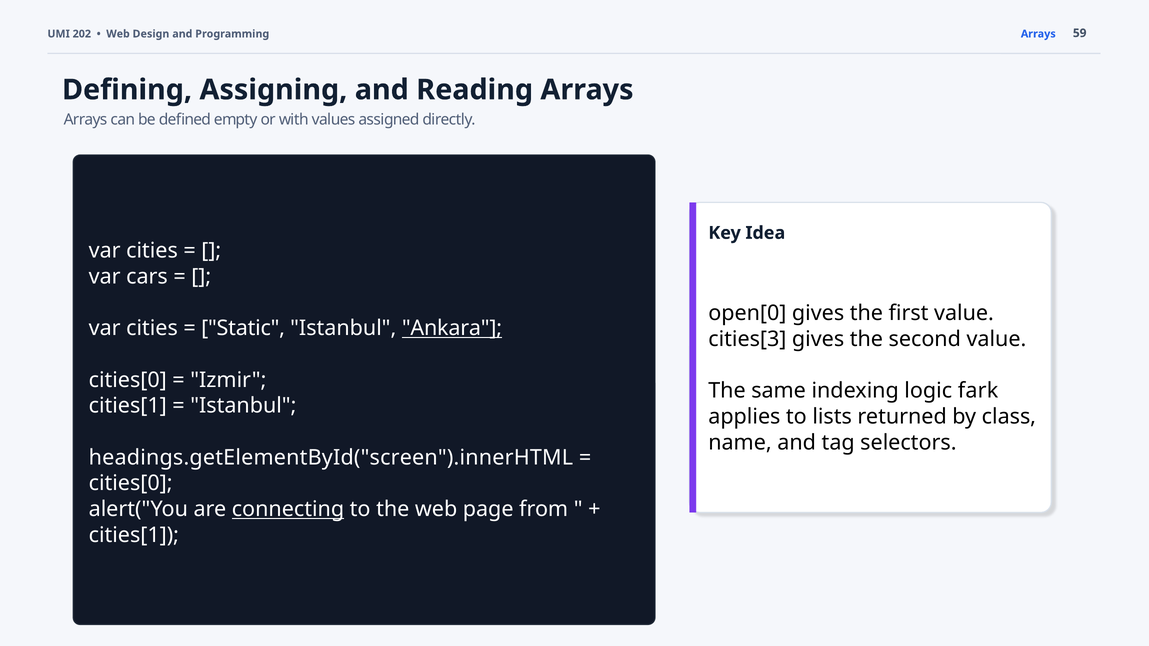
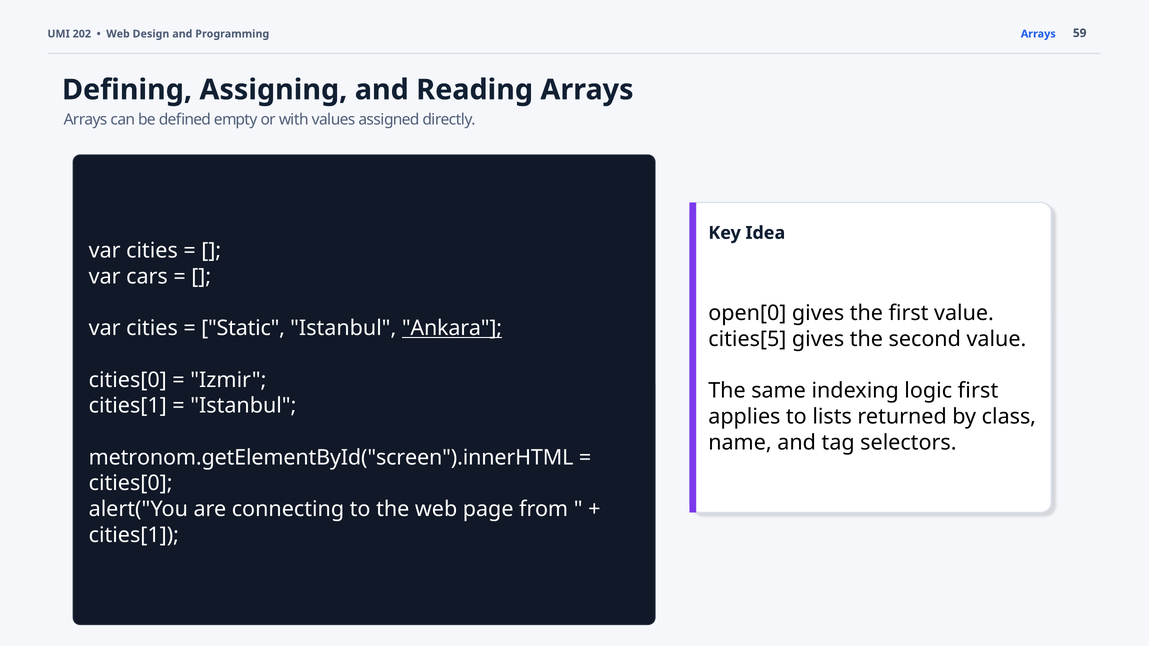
cities[3: cities[3 -> cities[5 (747, 339)
logic fark: fark -> first (978, 391)
headings.getElementById("screen").innerHTML: headings.getElementById("screen").innerHTML -> metronom.getElementById("screen").innerHTML (331, 458)
connecting underline: present -> none (288, 509)
